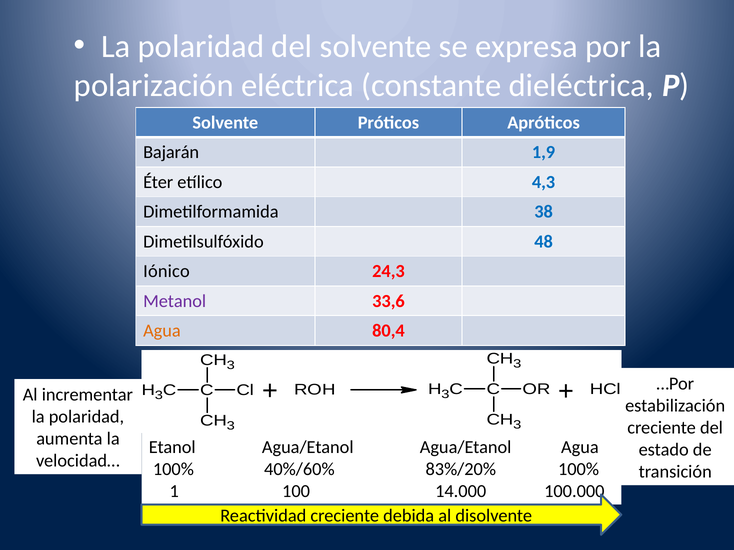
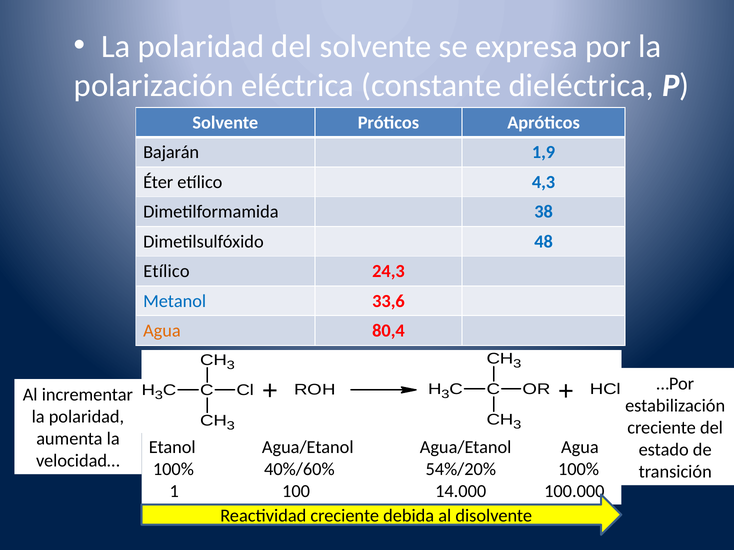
Iónico: Iónico -> Etílico (166, 272)
Metanol colour: purple -> blue (175, 301)
83%/20%: 83%/20% -> 54%/20% (461, 470)
